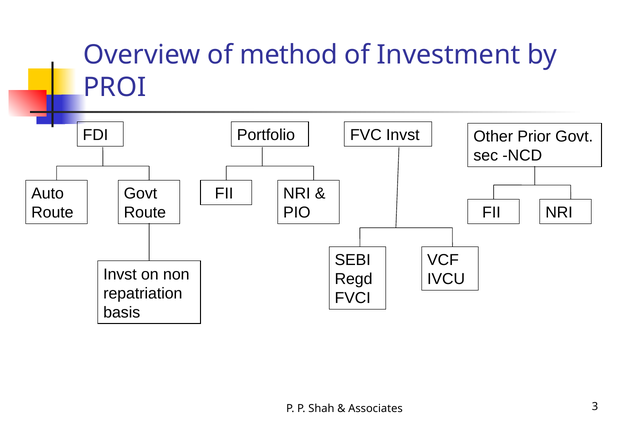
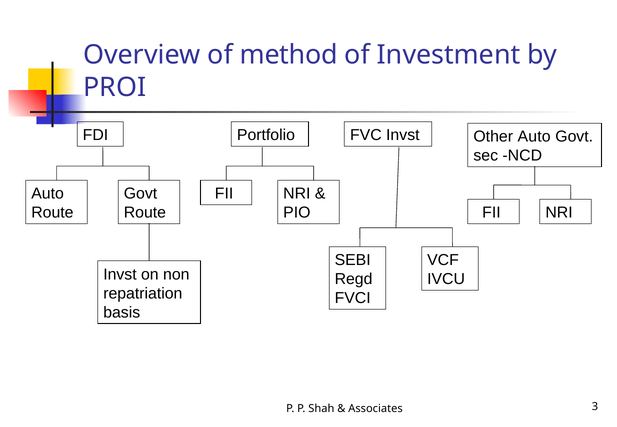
Other Prior: Prior -> Auto (534, 137)
